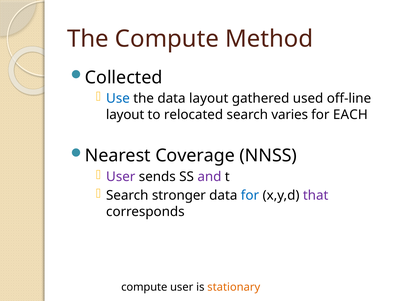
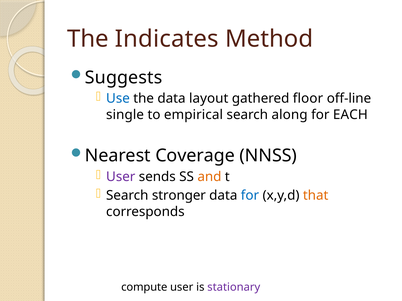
The Compute: Compute -> Indicates (167, 39)
Collected: Collected -> Suggests (124, 78)
used: used -> floor (308, 99)
layout: layout -> single (125, 115)
relocated: relocated -> empirical (193, 115)
varies: varies -> along (290, 115)
and colour: purple -> orange (209, 177)
that colour: purple -> orange (316, 196)
stationary colour: orange -> purple (234, 288)
